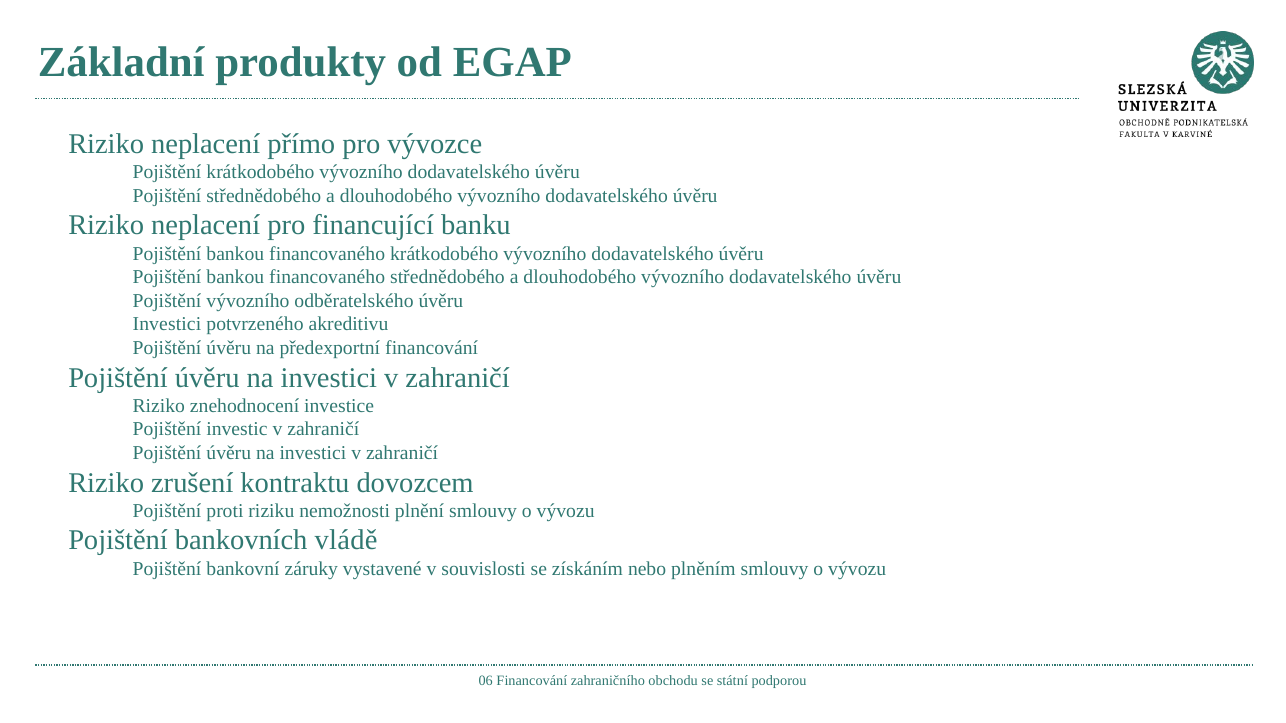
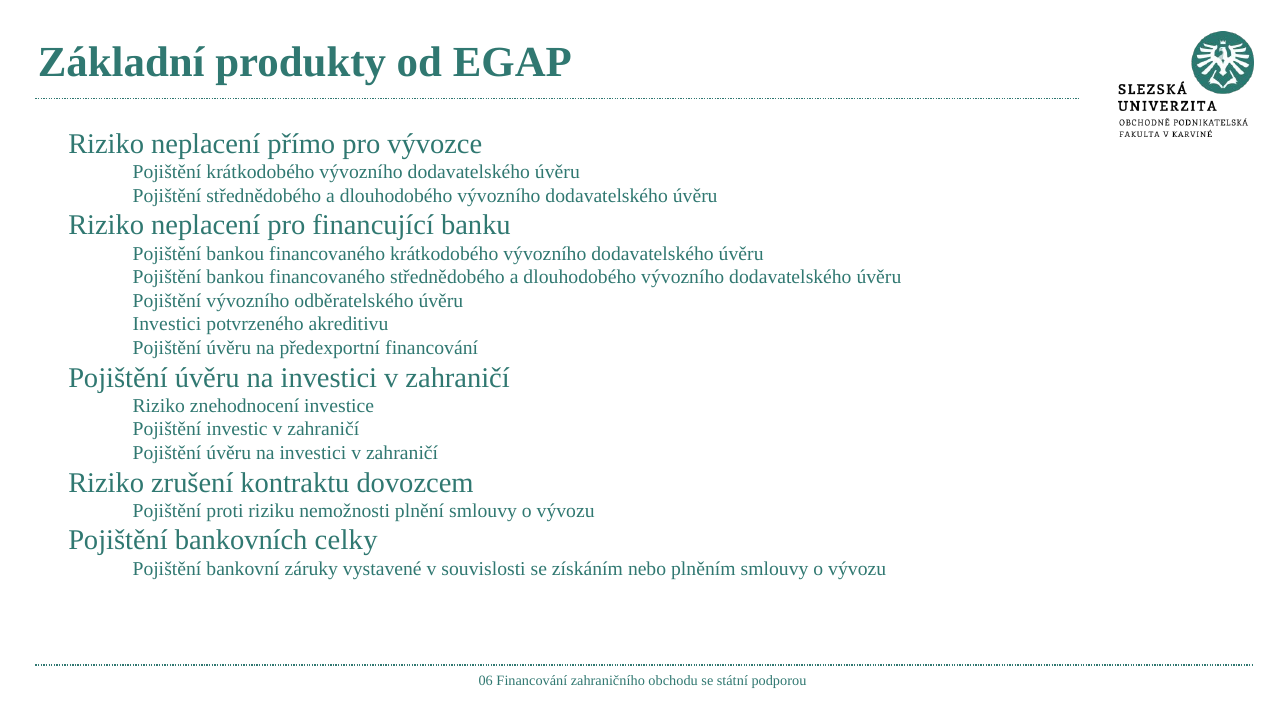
vládě: vládě -> celky (346, 541)
